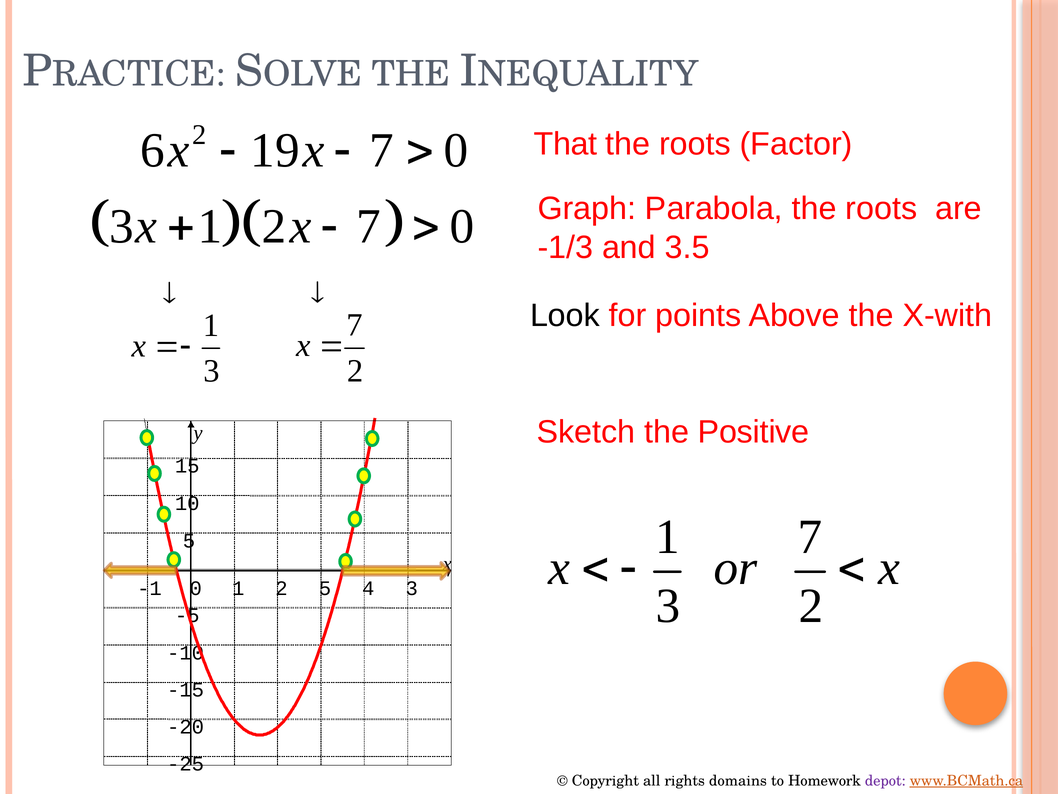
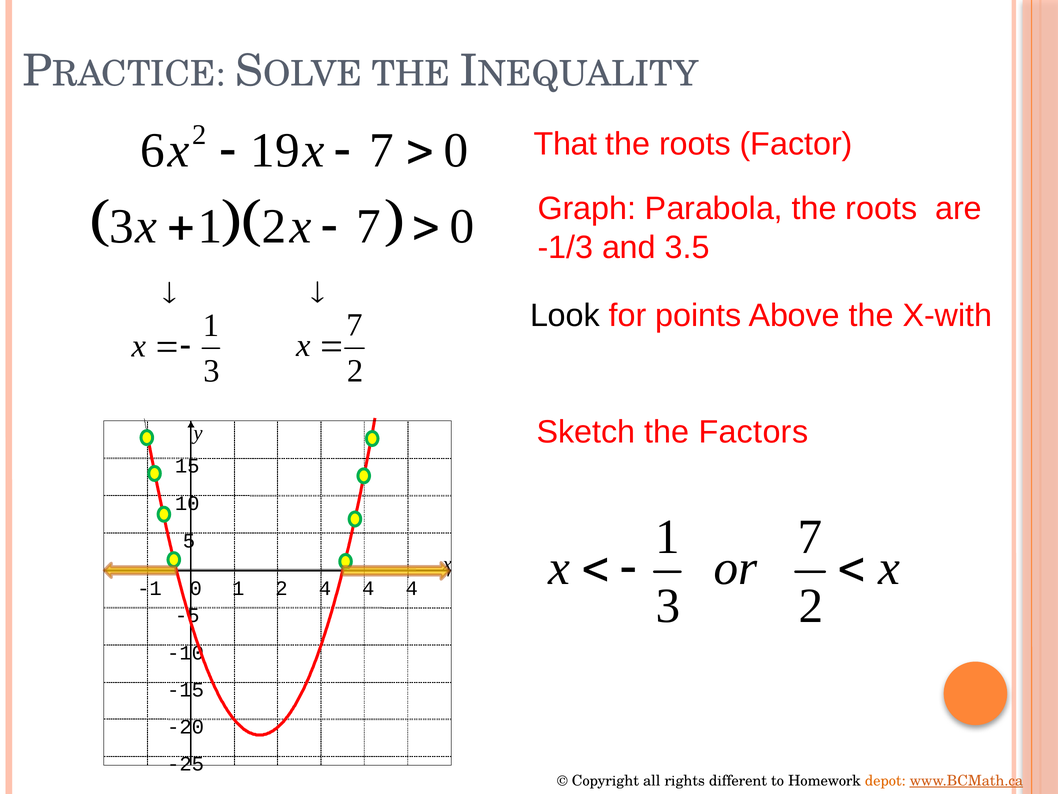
Positive: Positive -> Factors (753, 432)
2 5: 5 -> 4 (325, 588)
3: 3 -> 4 (412, 588)
domains: domains -> different (738, 780)
depot colour: purple -> orange (885, 780)
